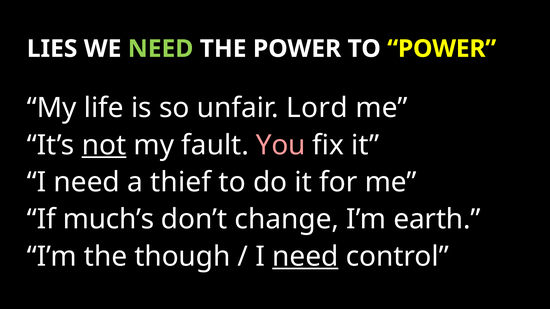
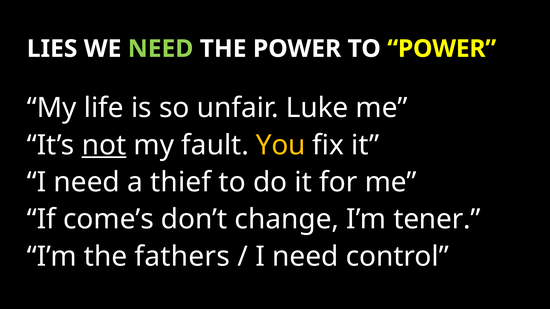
Lord: Lord -> Luke (317, 108)
You colour: pink -> yellow (281, 145)
much’s: much’s -> come’s (109, 220)
earth: earth -> tener (437, 220)
though: though -> fathers (182, 257)
need underline: present -> none (305, 257)
